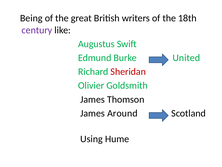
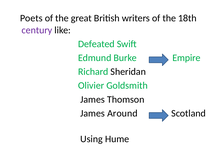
Being: Being -> Poets (31, 18)
Augustus: Augustus -> Defeated (96, 44)
United: United -> Empire (186, 58)
Sheridan colour: red -> black (128, 71)
